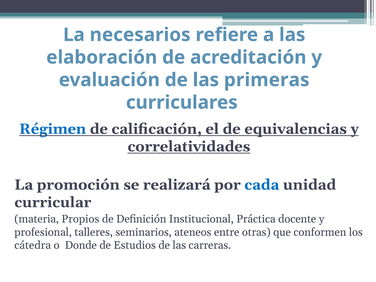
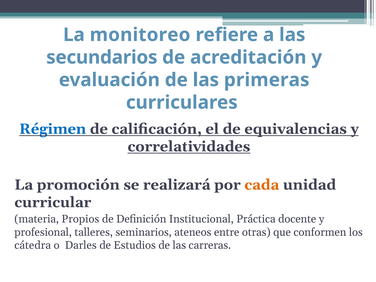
necesarios: necesarios -> monitoreo (140, 35)
elaboración: elaboración -> secundarios (102, 57)
cada colour: blue -> orange (262, 185)
Donde: Donde -> Darles (81, 245)
